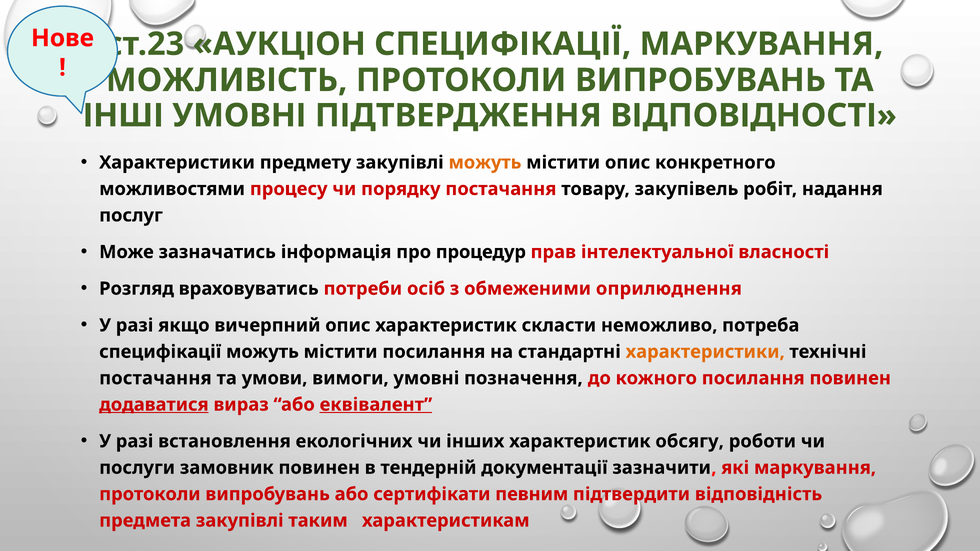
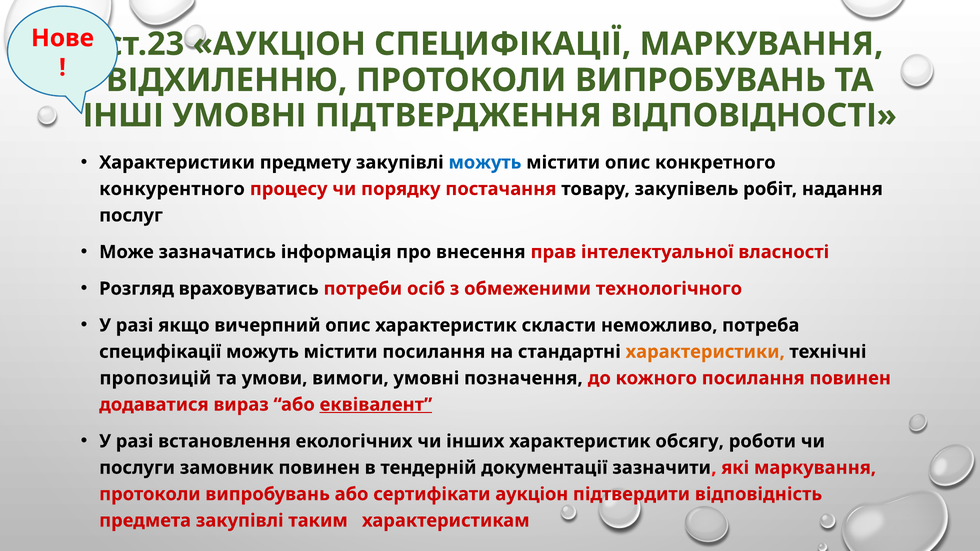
МОЖЛИВІСТЬ: МОЖЛИВІСТЬ -> ВІДХИЛЕННЮ (227, 80)
можуть colour: orange -> blue (485, 163)
можливостями: можливостями -> конкурентного (172, 189)
процедур: процедур -> внесення (481, 252)
оприлюднення: оприлюднення -> технологічного (669, 289)
постачання: постачання -> пропозицій (155, 378)
додаватися underline: present -> none (154, 405)
сертифікати певним: певним -> аукціон (532, 494)
